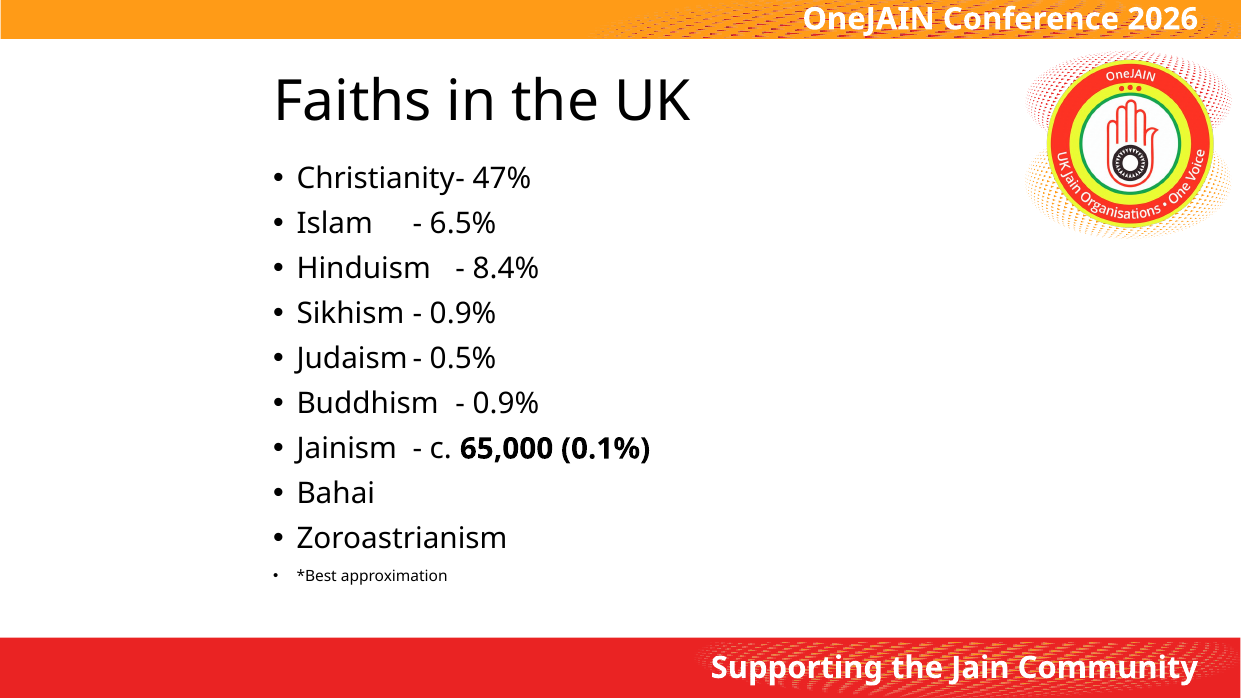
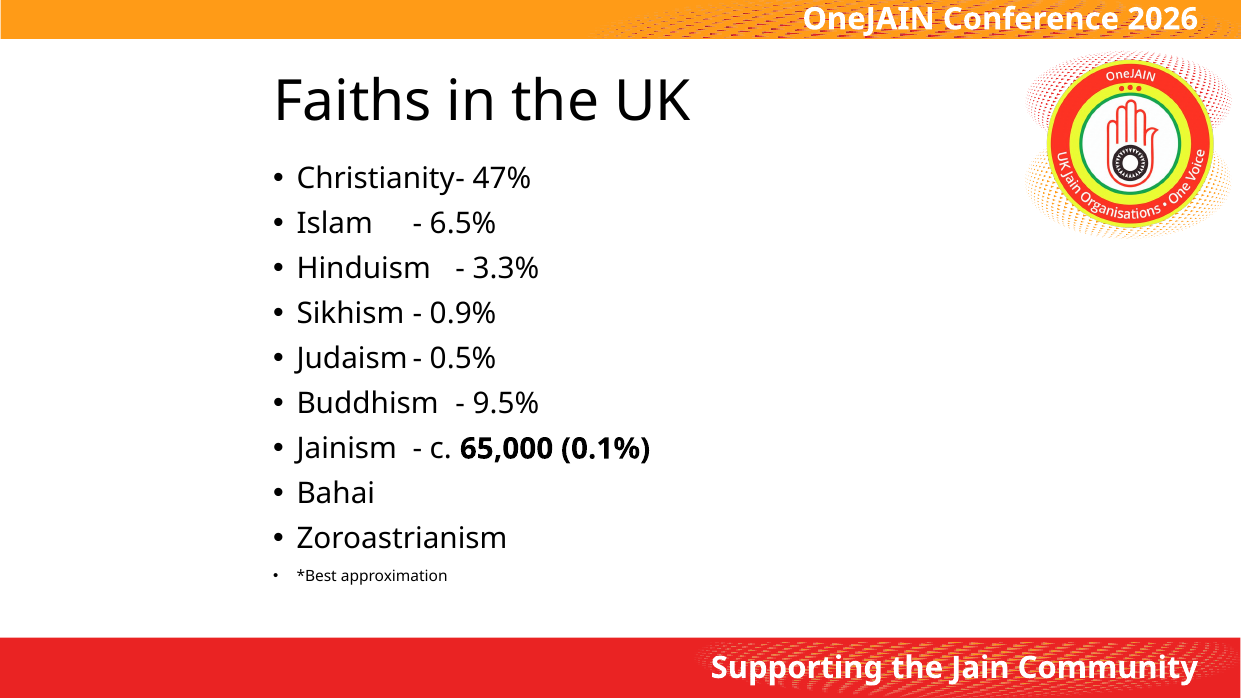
8.4%: 8.4% -> 3.3% (506, 269)
0.9%: 0.9% -> 9.5% (506, 404)
